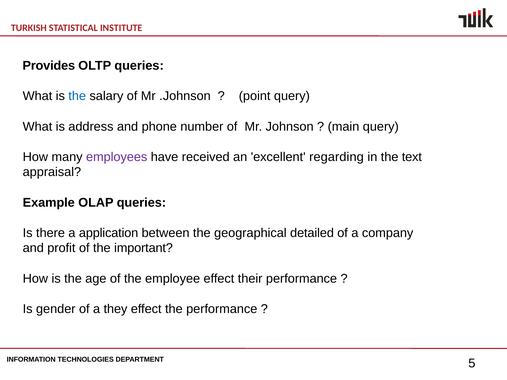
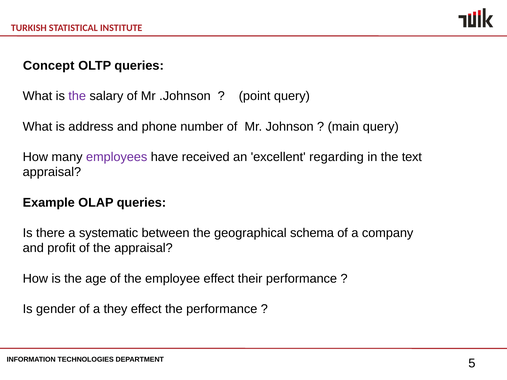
Provides: Provides -> Concept (49, 66)
the colour: blue -> purple (77, 96)
application: application -> systematic (109, 233)
detailed: detailed -> schema (312, 233)
the important: important -> appraisal (143, 248)
